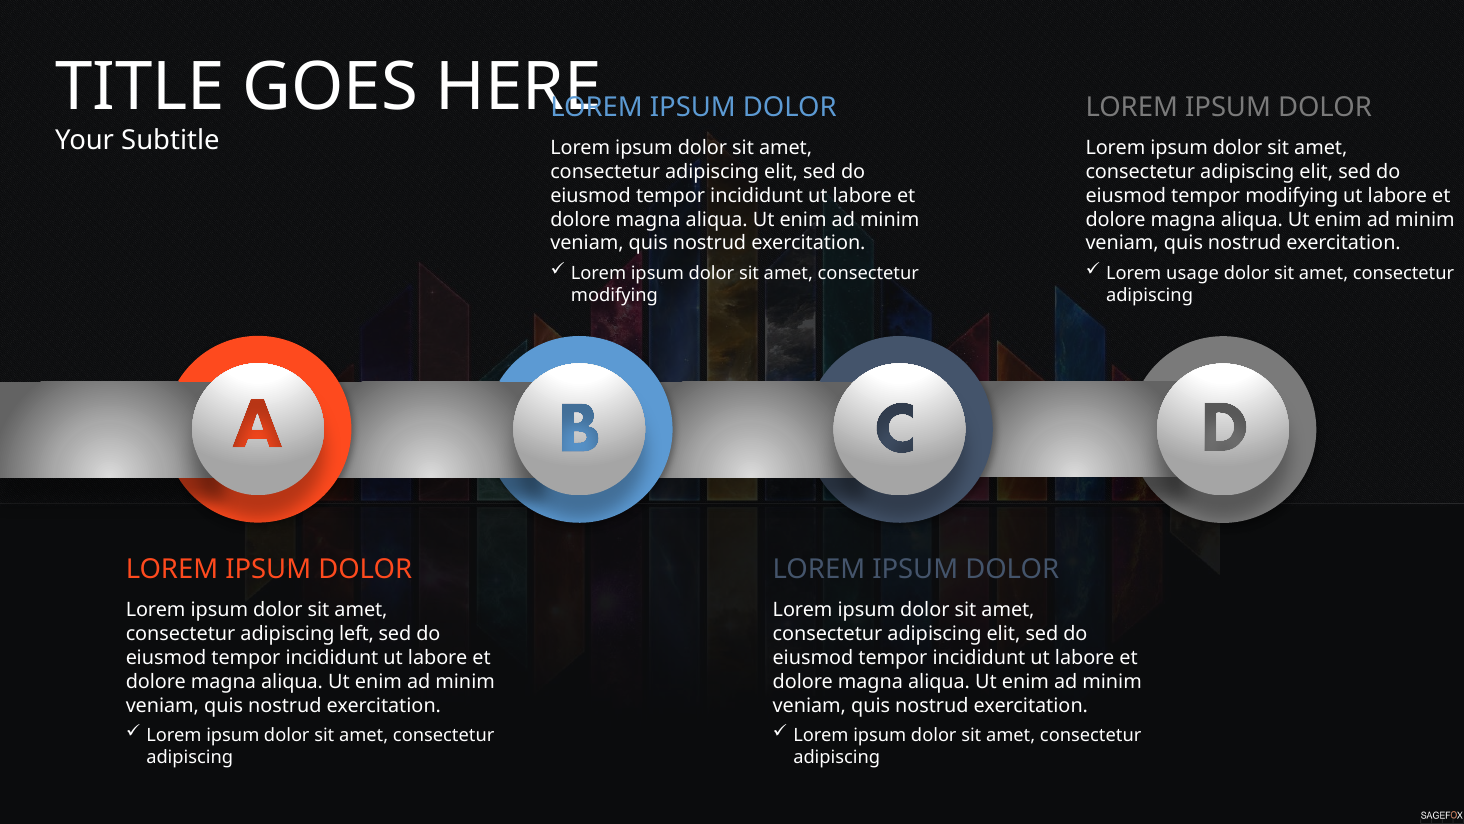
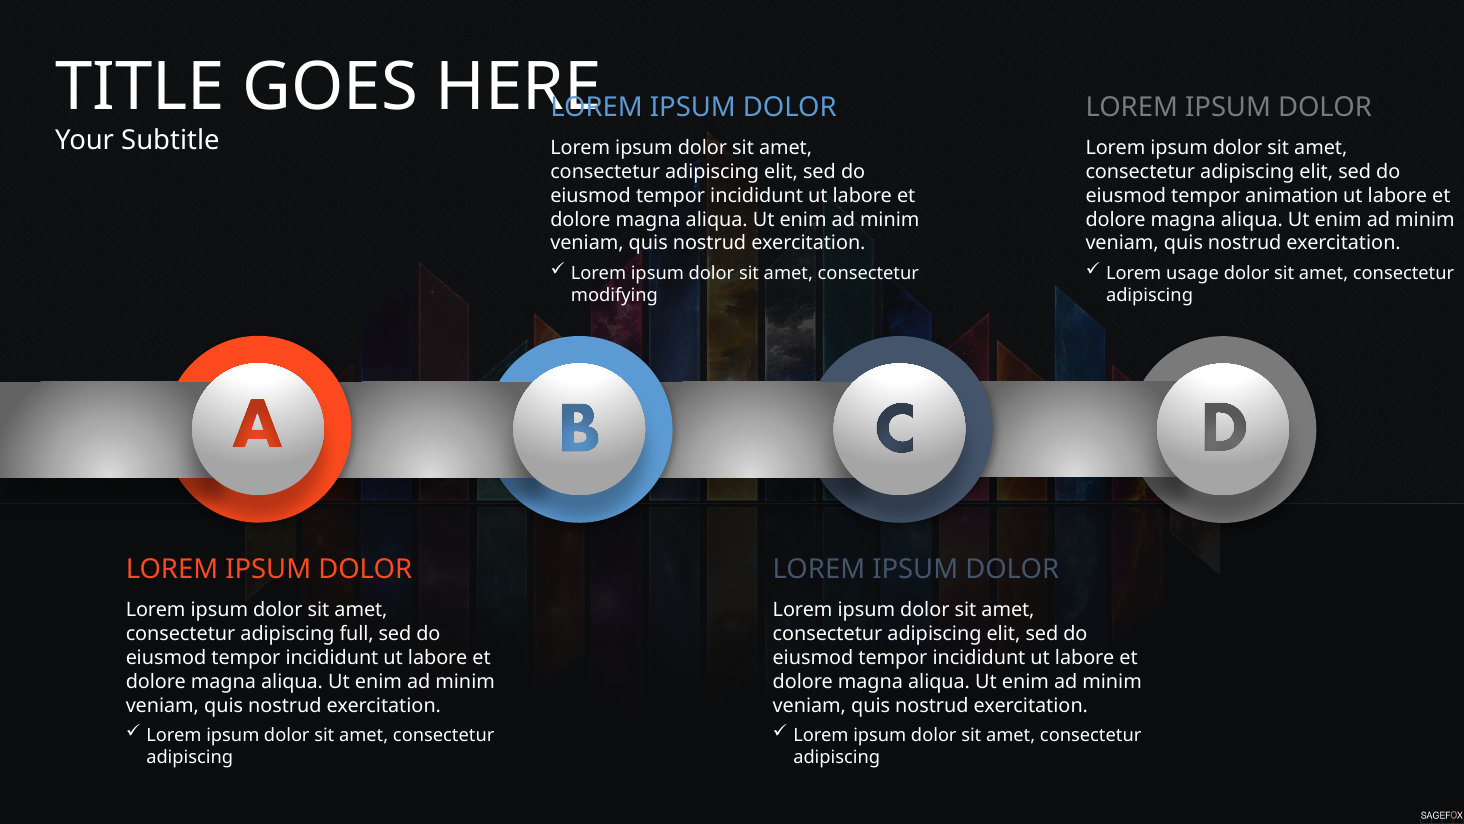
tempor modifying: modifying -> animation (1292, 196)
left: left -> full (357, 634)
